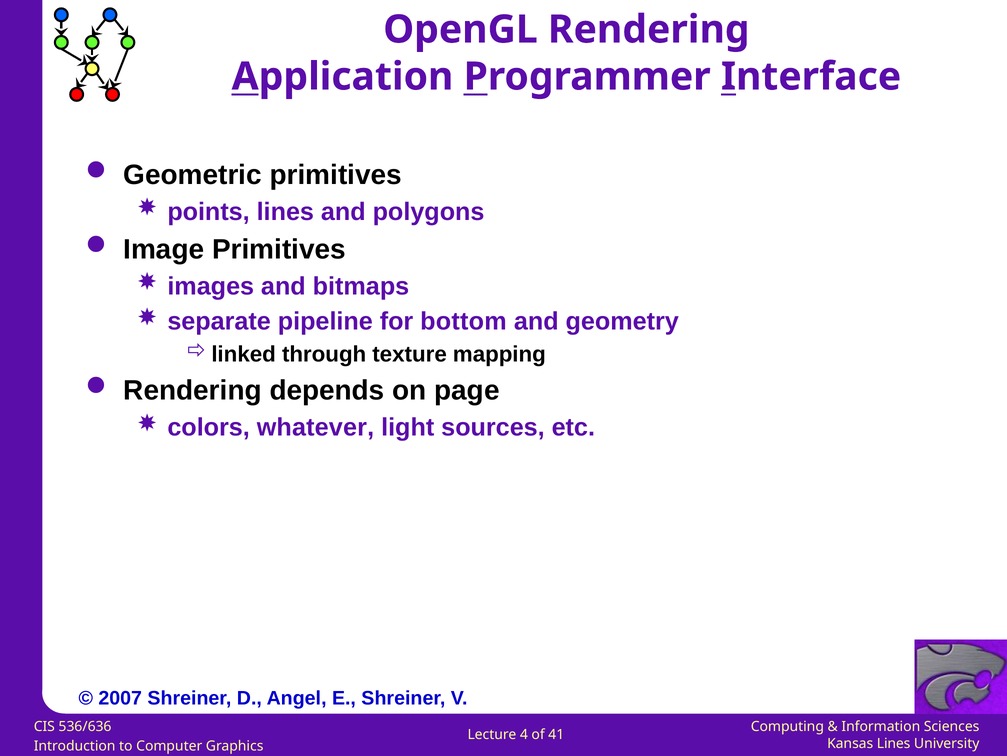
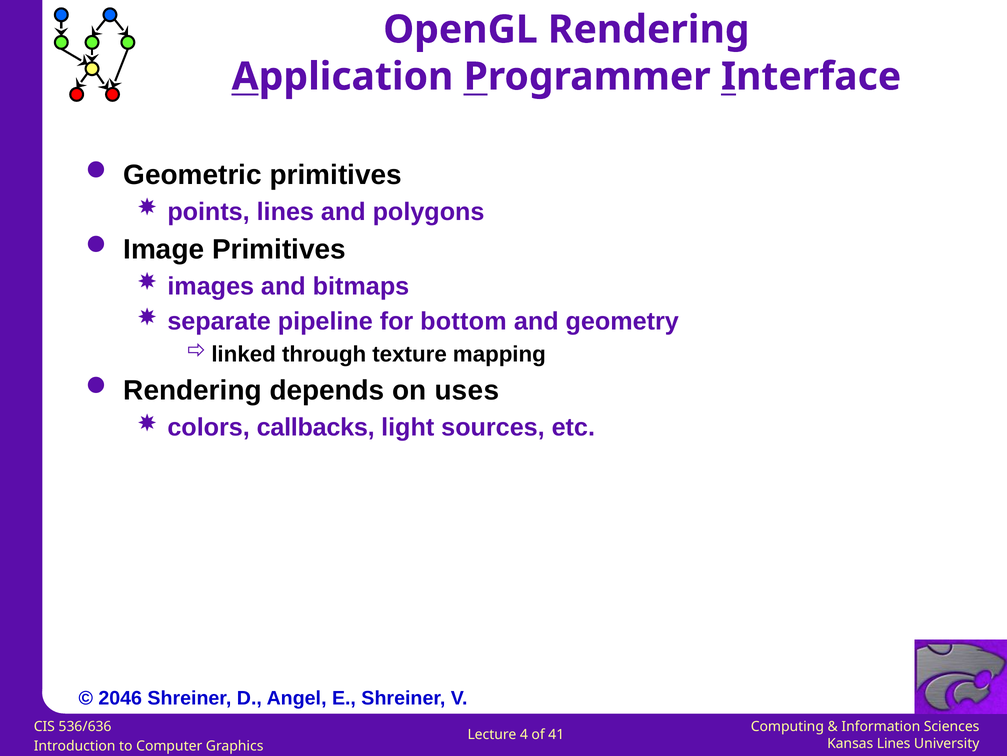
page: page -> uses (467, 390)
whatever: whatever -> callbacks (316, 427)
2007: 2007 -> 2046 (120, 698)
